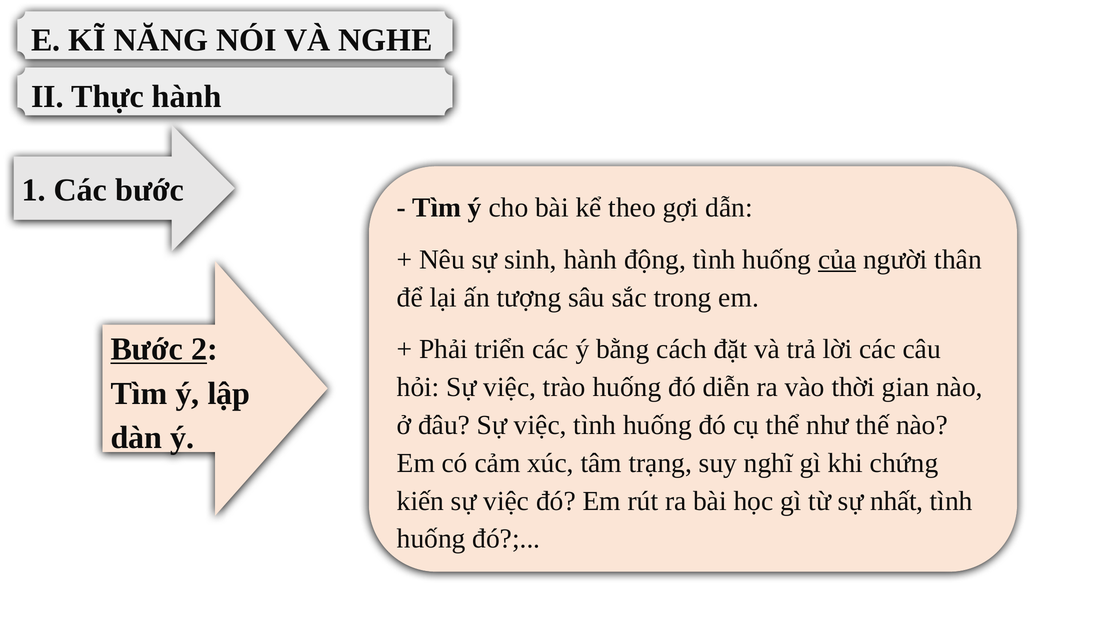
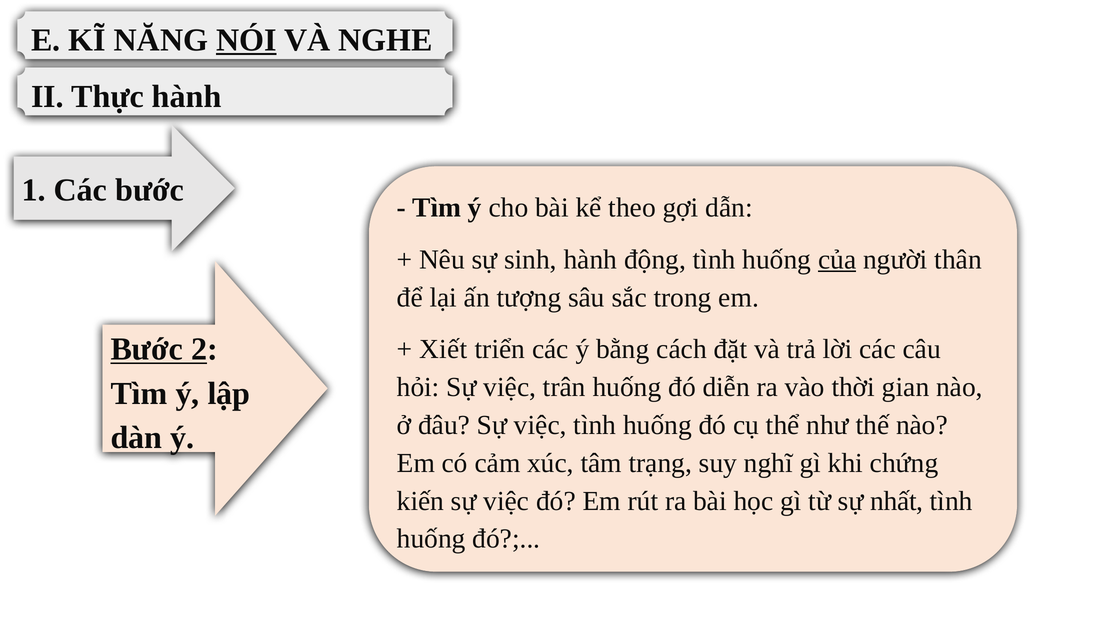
NÓI underline: none -> present (246, 40)
Phải: Phải -> Xiết (443, 349)
trào: trào -> trân (564, 387)
